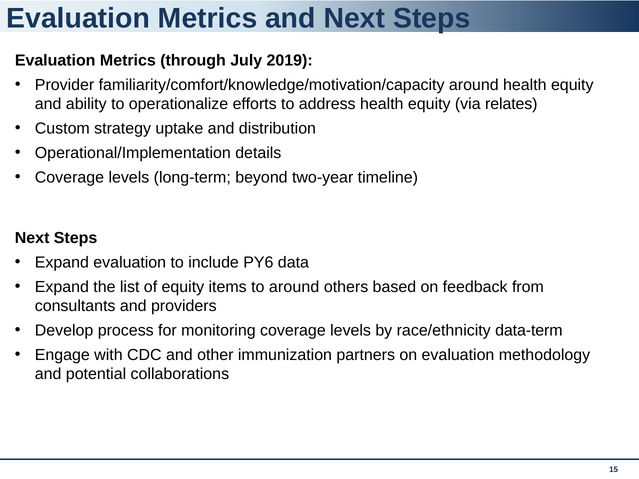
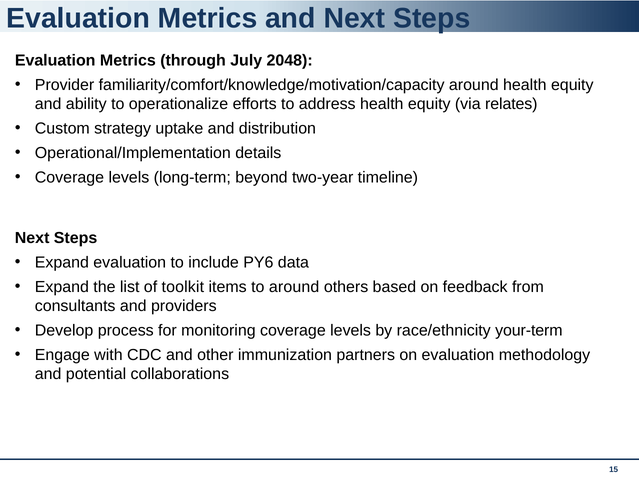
2019: 2019 -> 2048 (290, 60)
of equity: equity -> toolkit (183, 287)
data-term: data-term -> your-term (529, 331)
